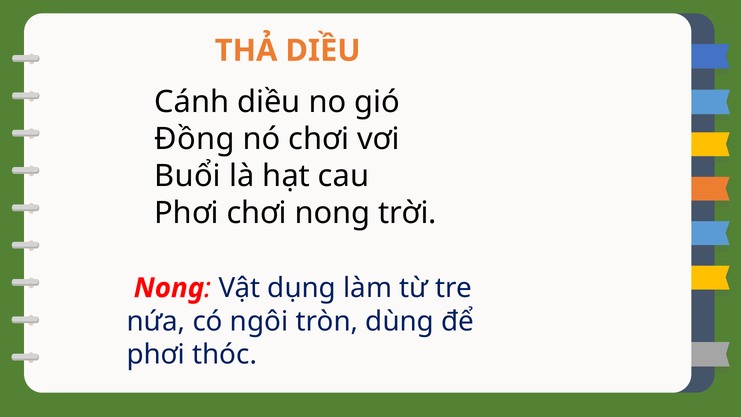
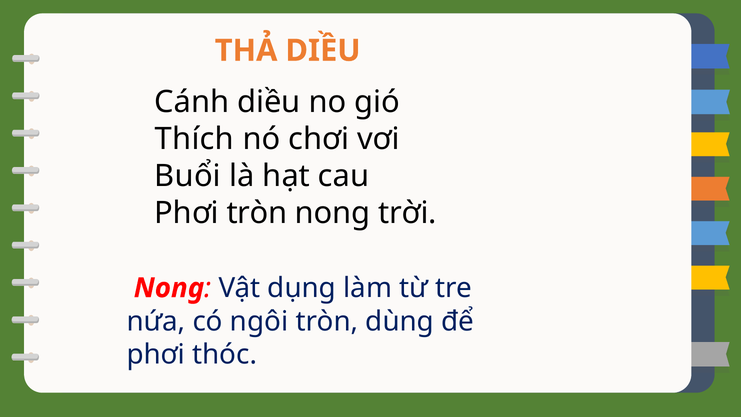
Đồng: Đồng -> Thích (194, 139)
Phơi chơi: chơi -> tròn (257, 213)
